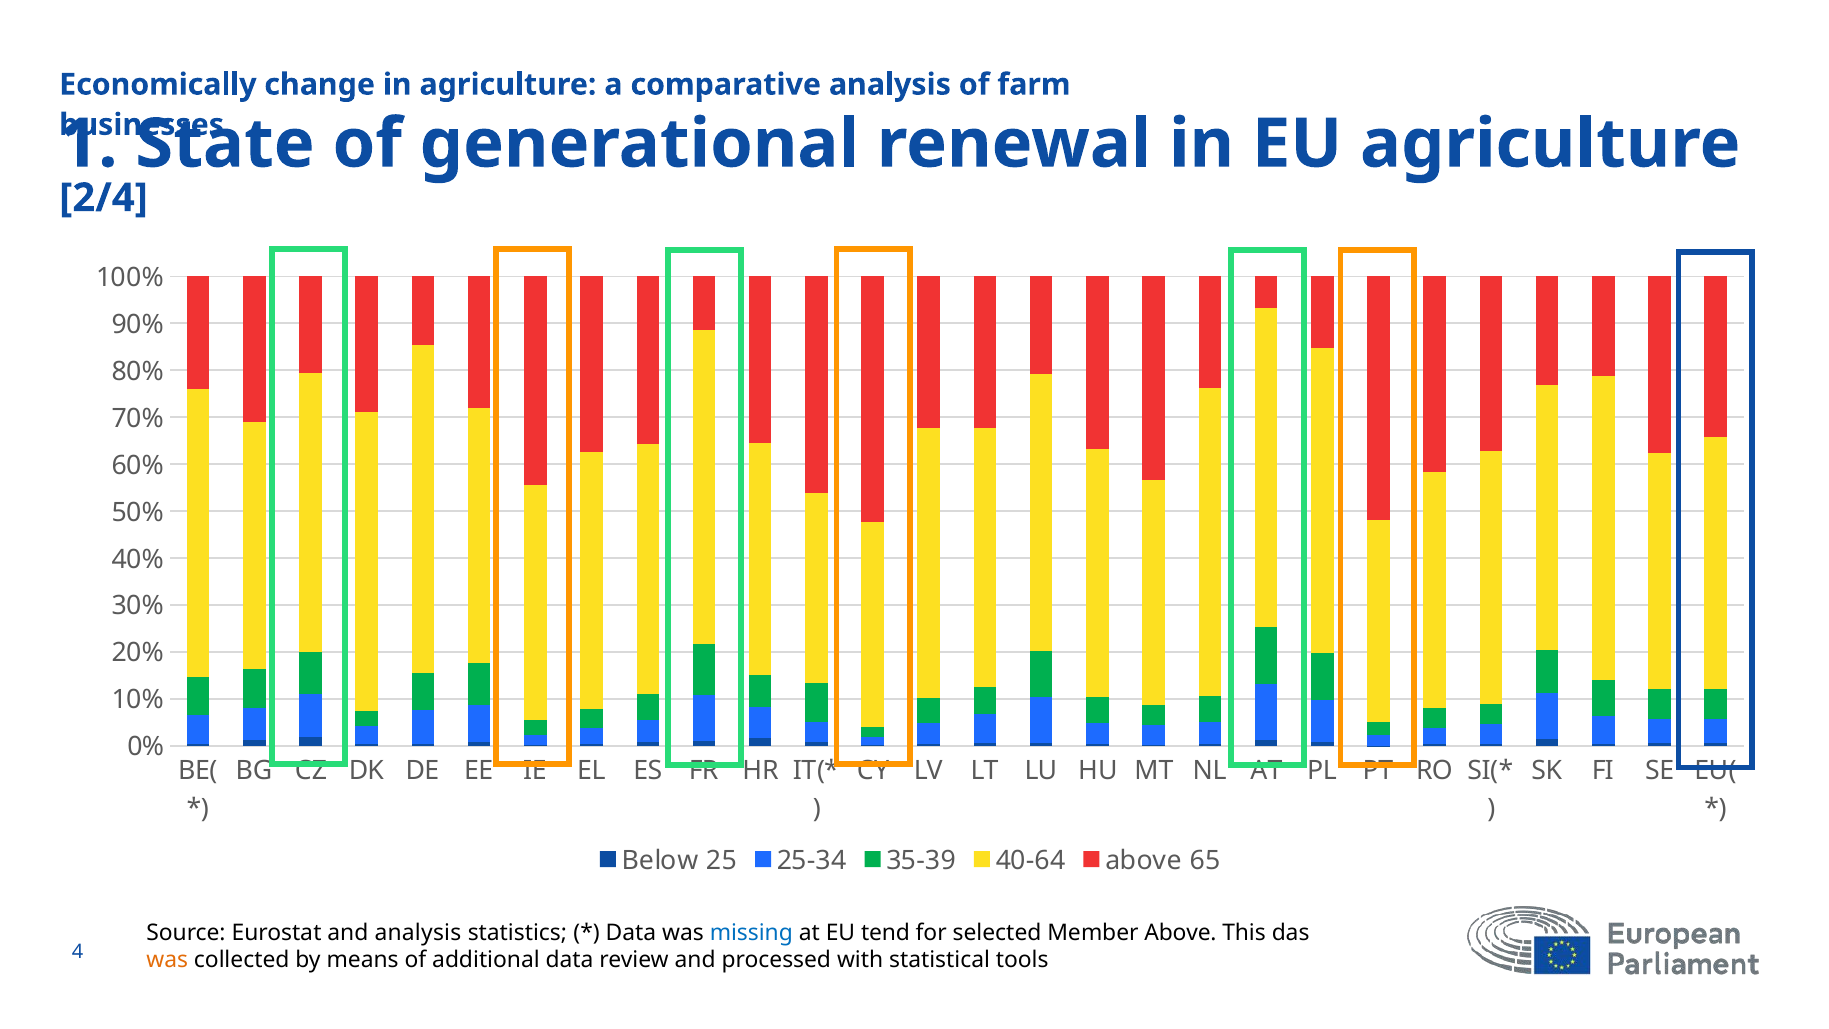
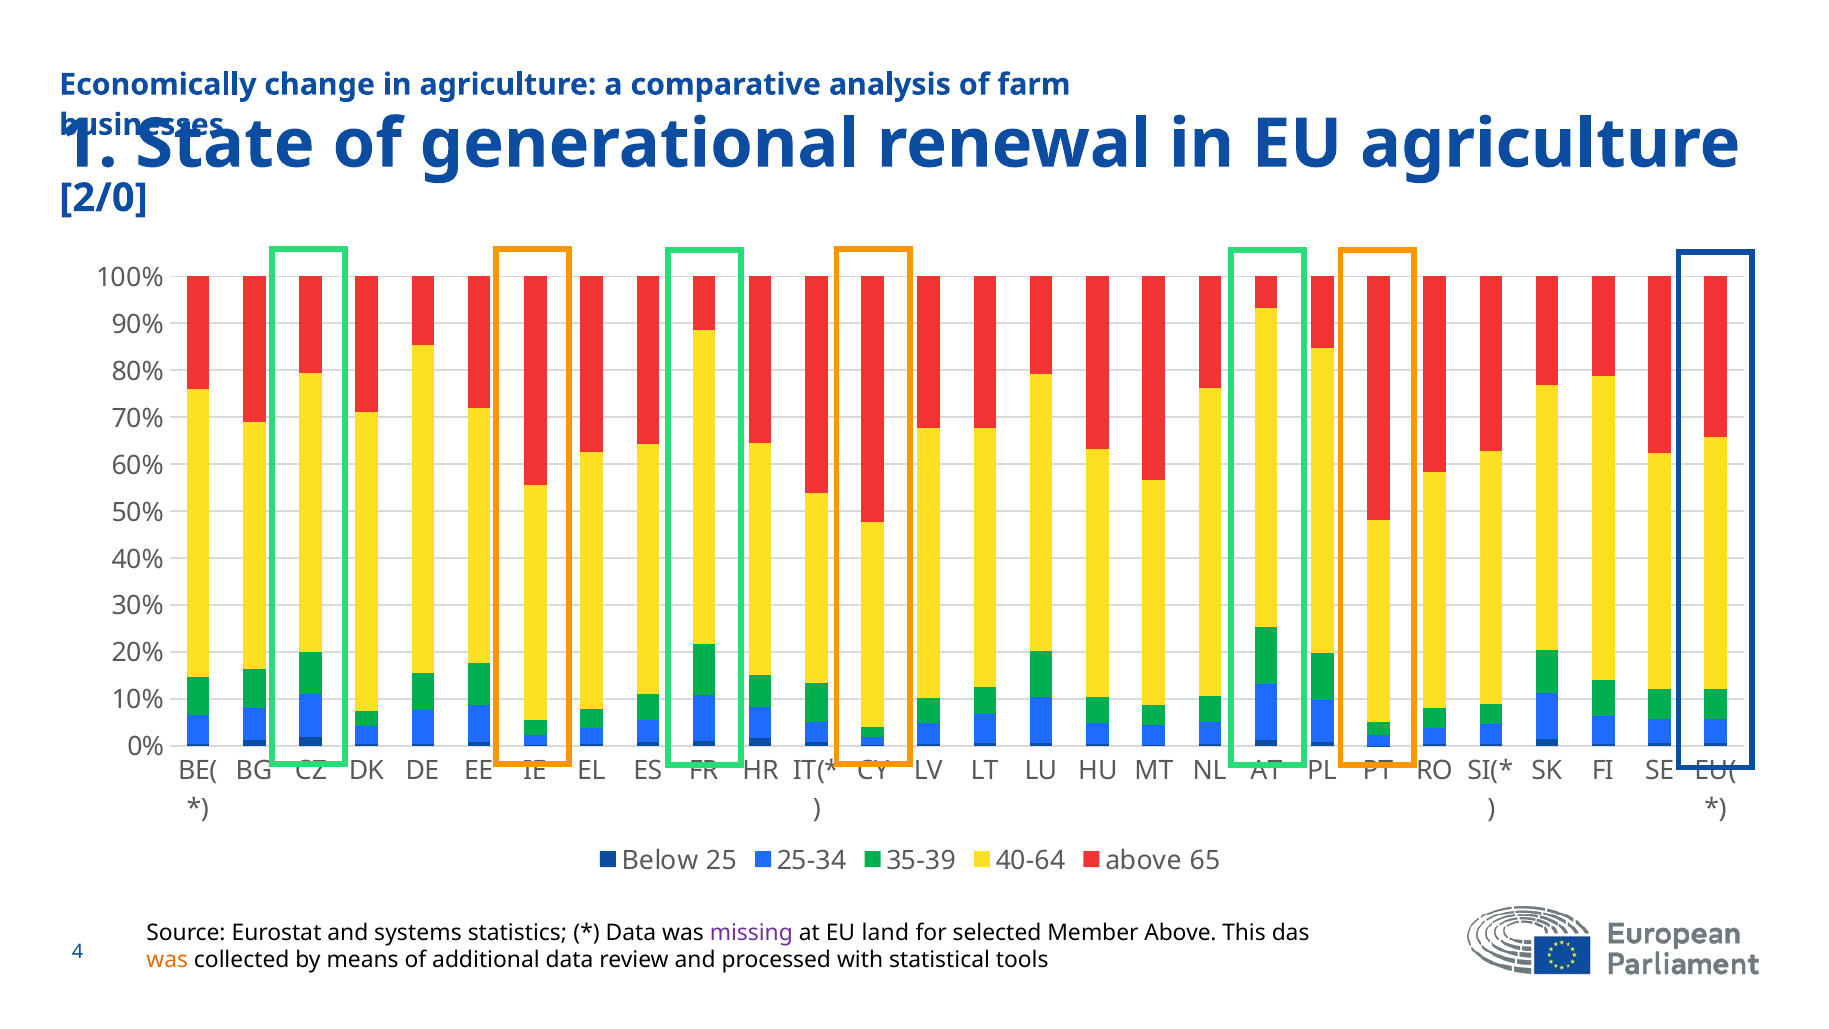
2/4: 2/4 -> 2/0 (104, 198)
and analysis: analysis -> systems (418, 933)
missing colour: blue -> purple (751, 933)
tend: tend -> land (885, 933)
